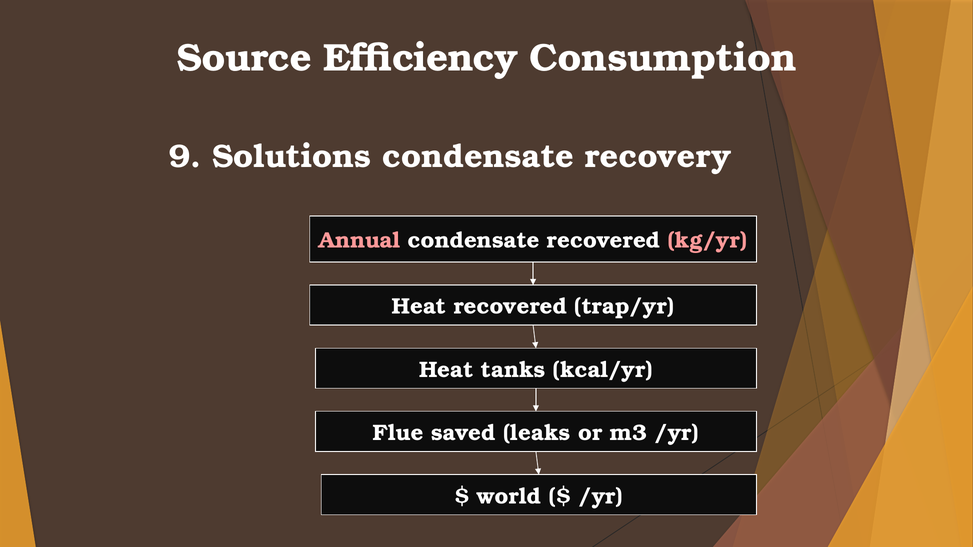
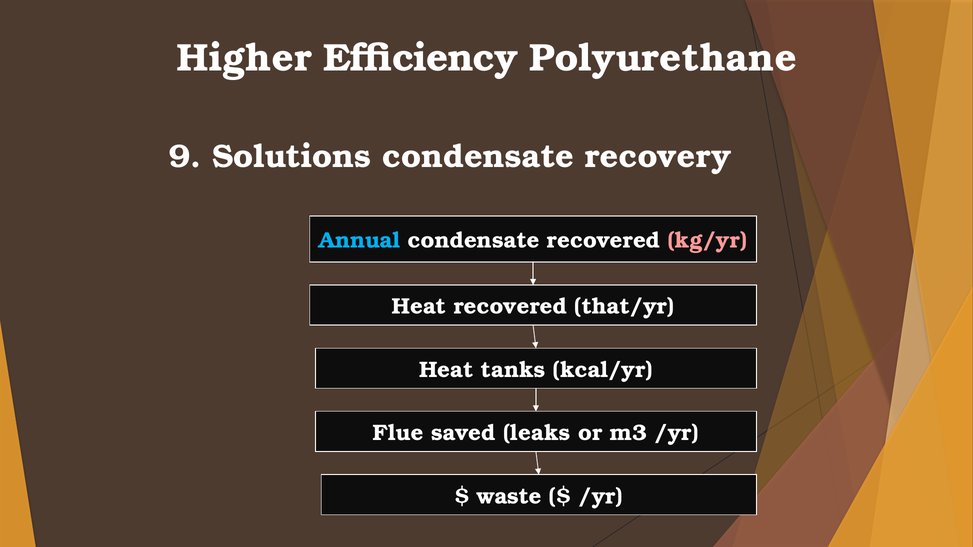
Source: Source -> Higher (244, 58)
Consumption: Consumption -> Polyurethane (663, 58)
Annual colour: pink -> light blue (360, 241)
trap/yr: trap/yr -> that/yr (624, 307)
world: world -> waste (509, 496)
